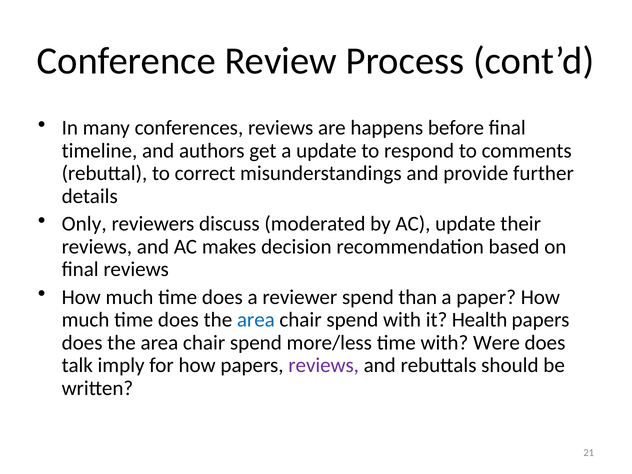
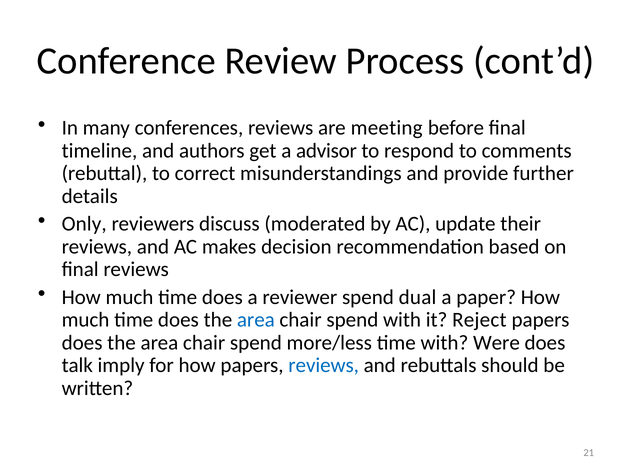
happens: happens -> meeting (387, 128)
a update: update -> advisor (326, 151)
than: than -> dual (418, 297)
Health: Health -> Reject (479, 320)
reviews colour: purple -> blue (324, 365)
